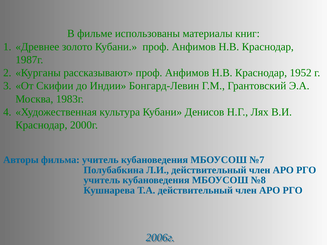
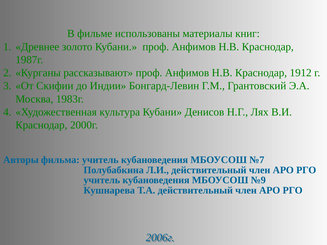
1952: 1952 -> 1912 (301, 73)
№8: №8 -> №9 (258, 180)
